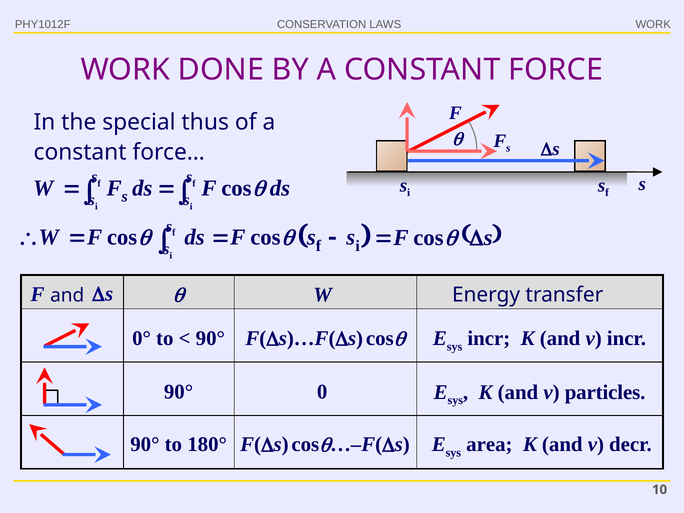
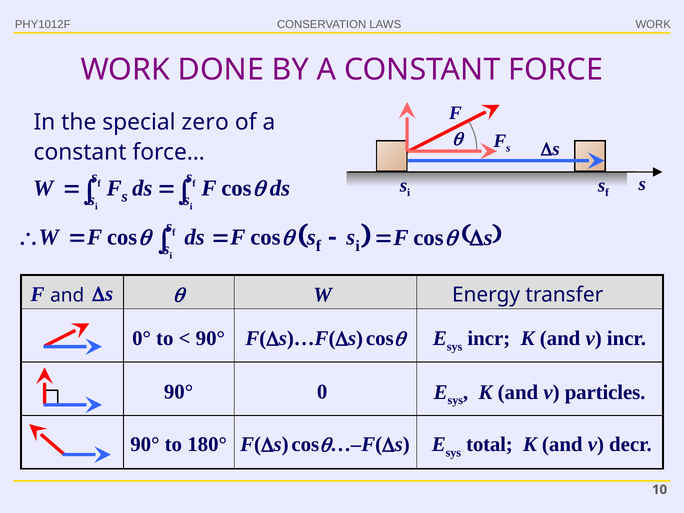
thus: thus -> zero (205, 122)
area: area -> total (489, 445)
